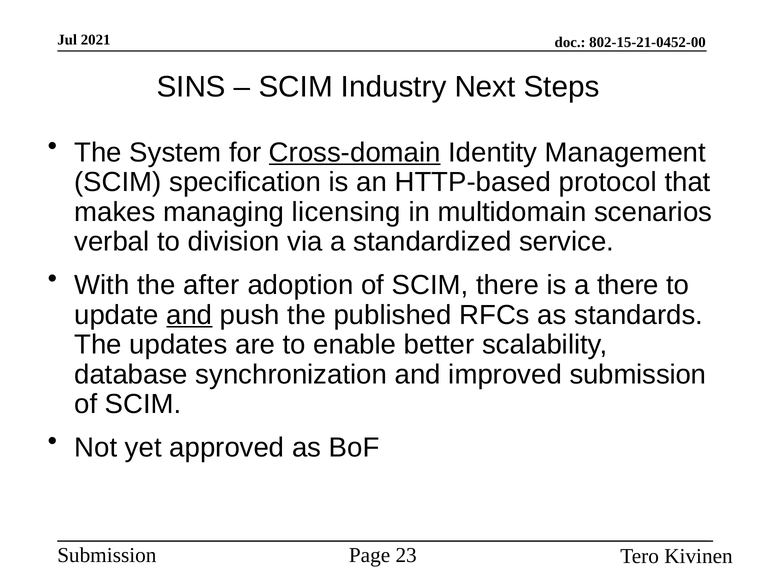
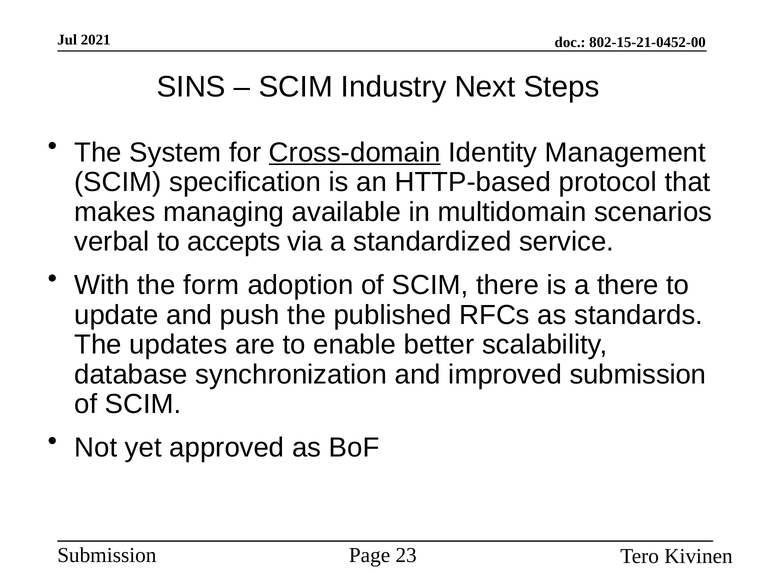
licensing: licensing -> available (346, 212)
division: division -> accepts (234, 242)
after: after -> form (211, 285)
and underline: present -> none (189, 315)
